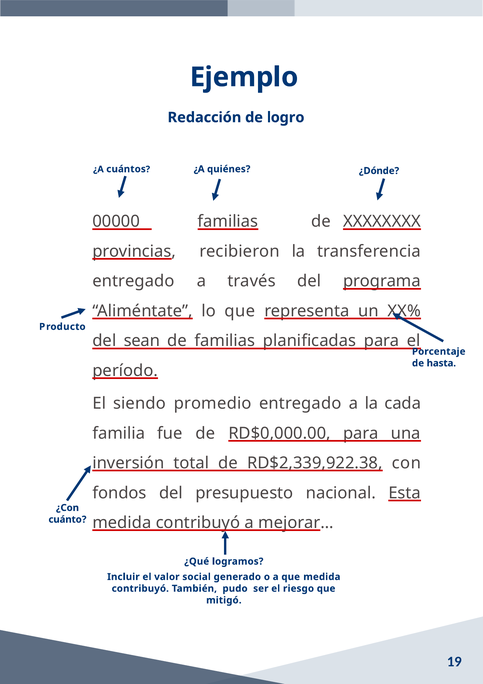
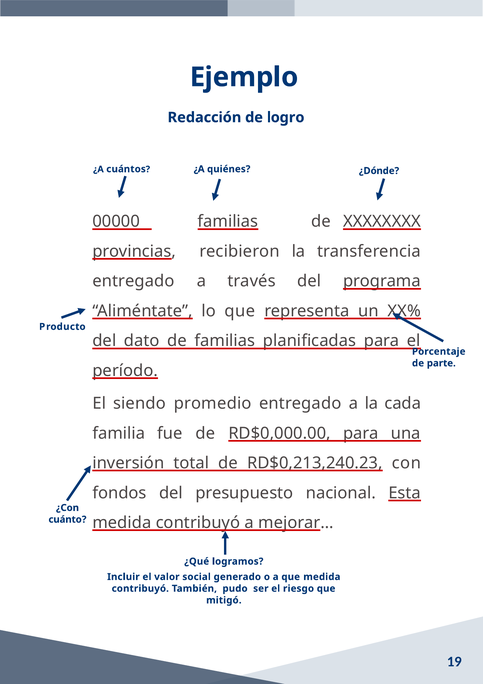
sean: sean -> dato (142, 341)
hasta: hasta -> parte (441, 363)
RD$2,339,922.38: RD$2,339,922.38 -> RD$0,213,240.23 (315, 463)
